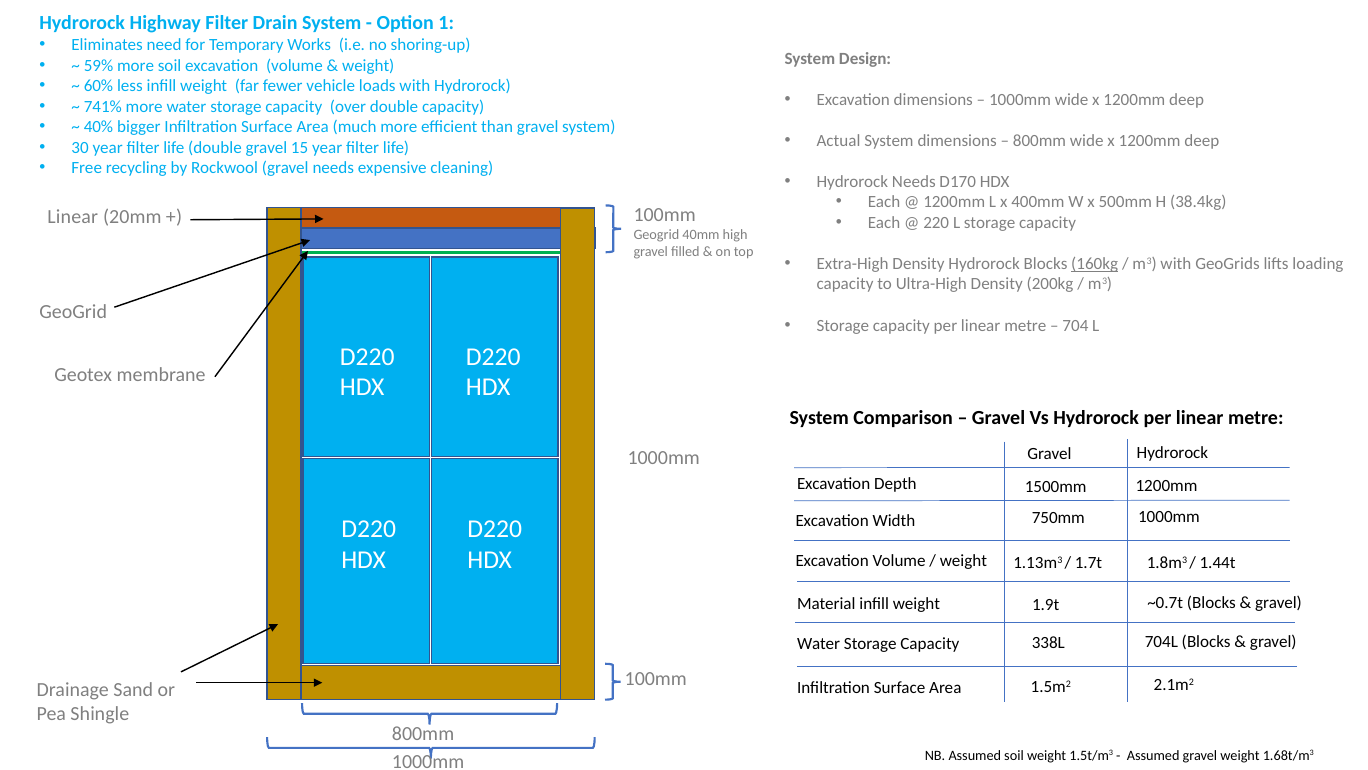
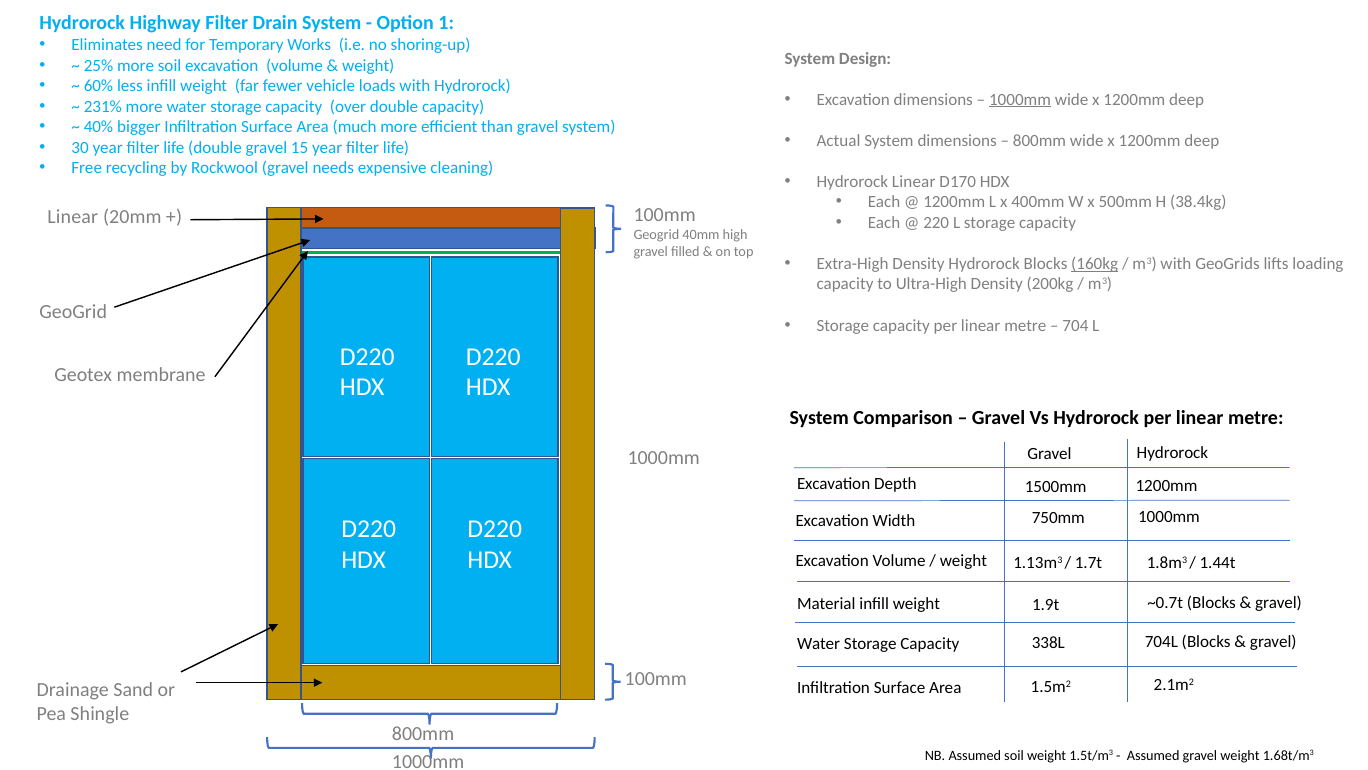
59%: 59% -> 25% (98, 66)
1000mm underline: none -> present (1020, 99)
741%: 741% -> 231% (103, 107)
Hydrorock Needs: Needs -> Linear (914, 182)
